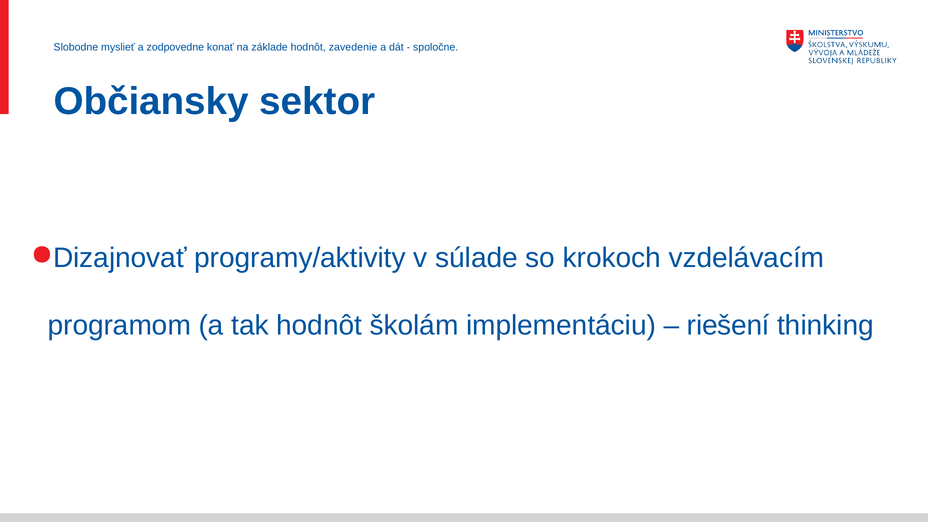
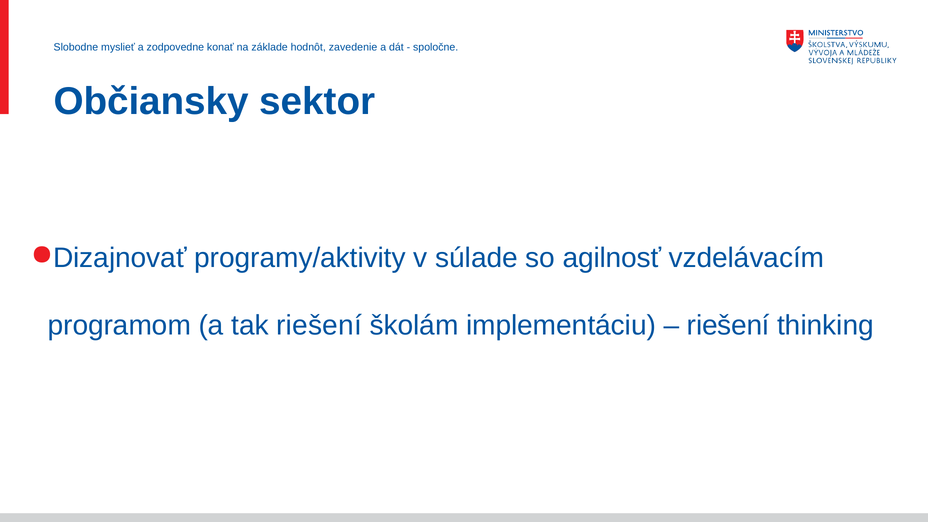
krokoch: krokoch -> agilnosť (612, 258)
tak hodnôt: hodnôt -> riešení (319, 326)
